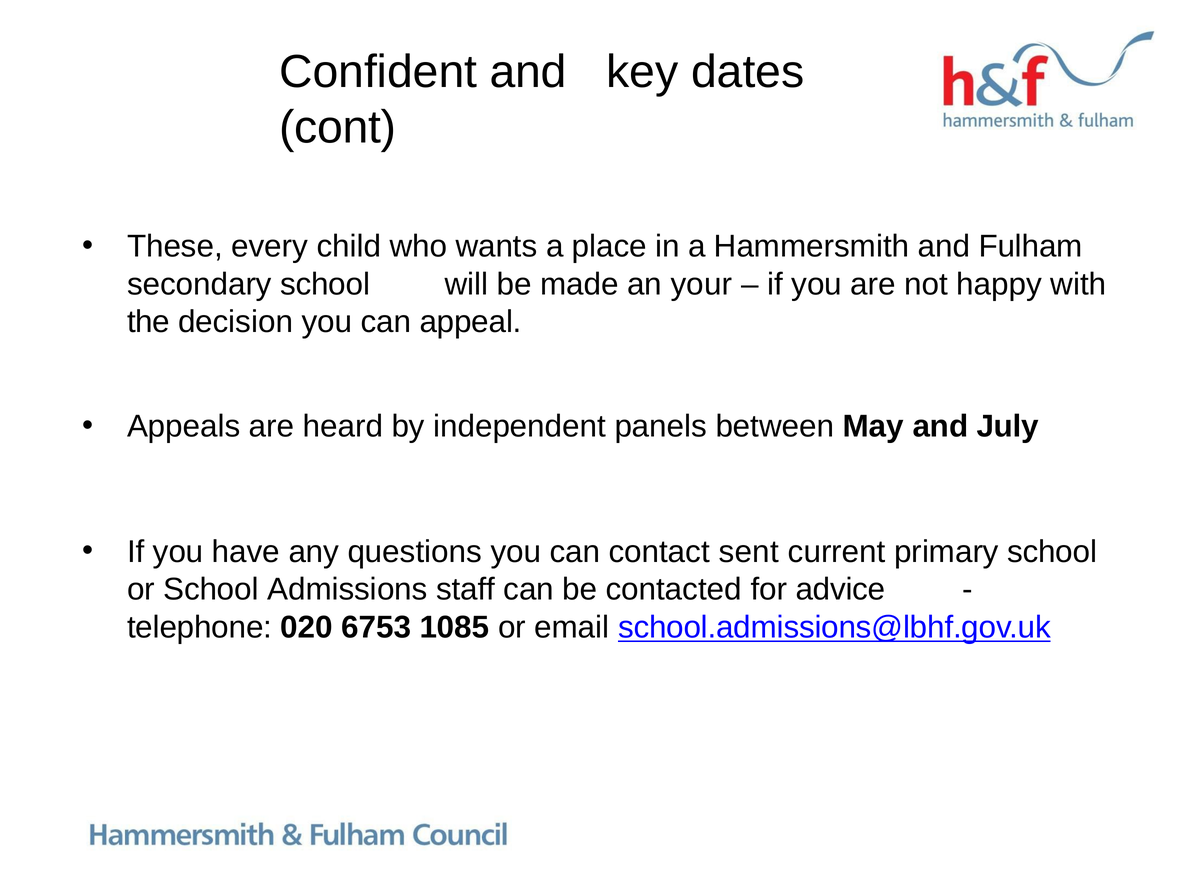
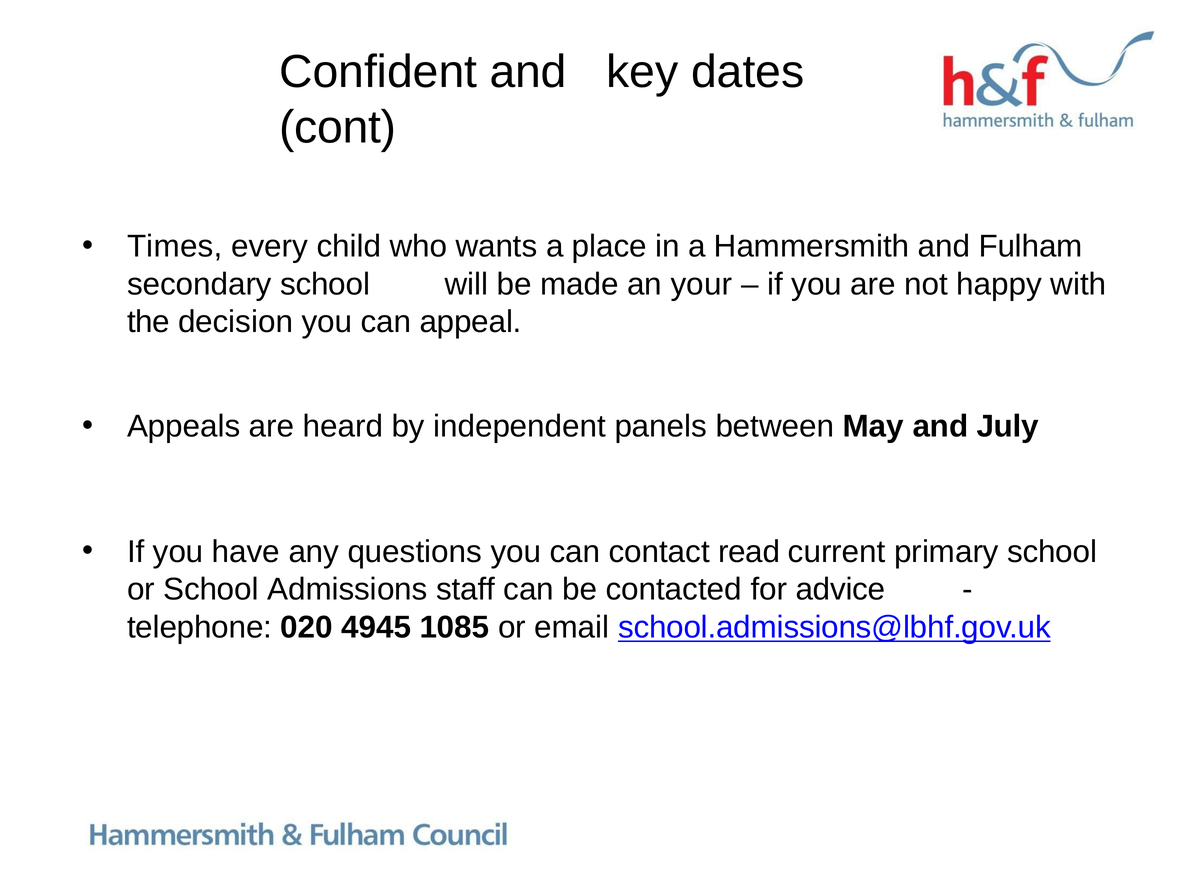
These: These -> Times (175, 246)
sent: sent -> read (749, 552)
6753: 6753 -> 4945 (376, 627)
